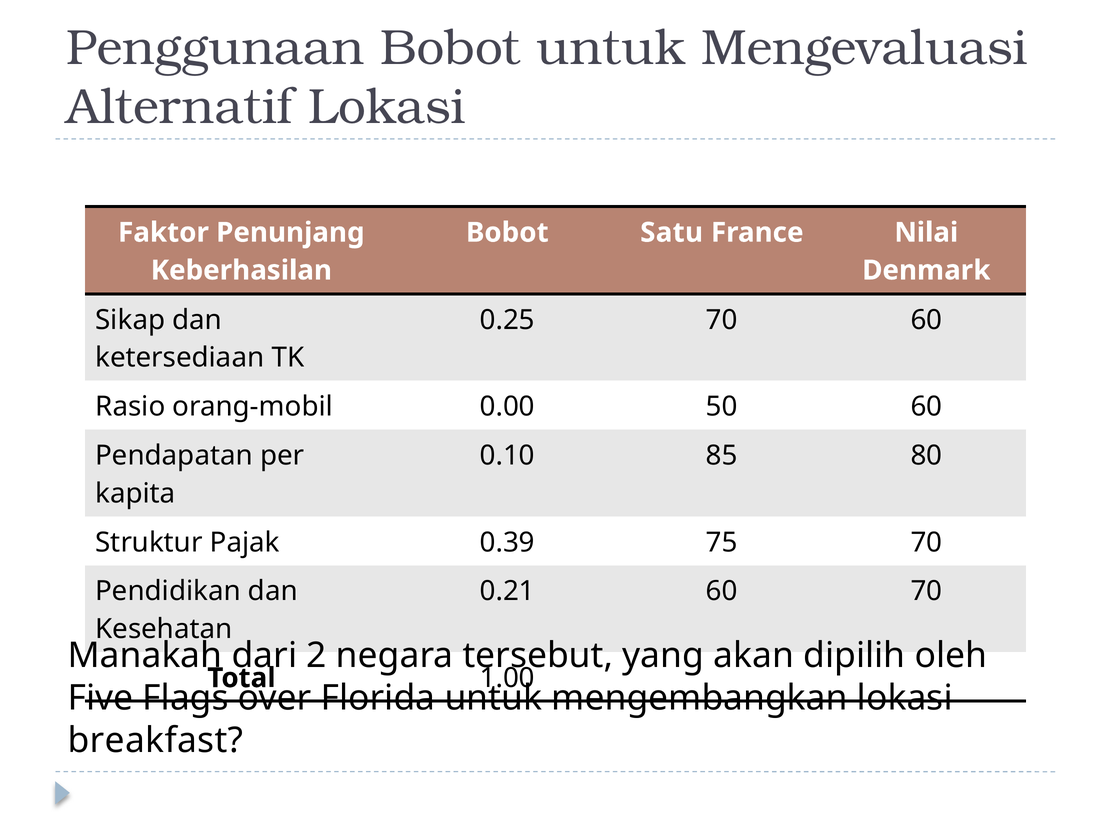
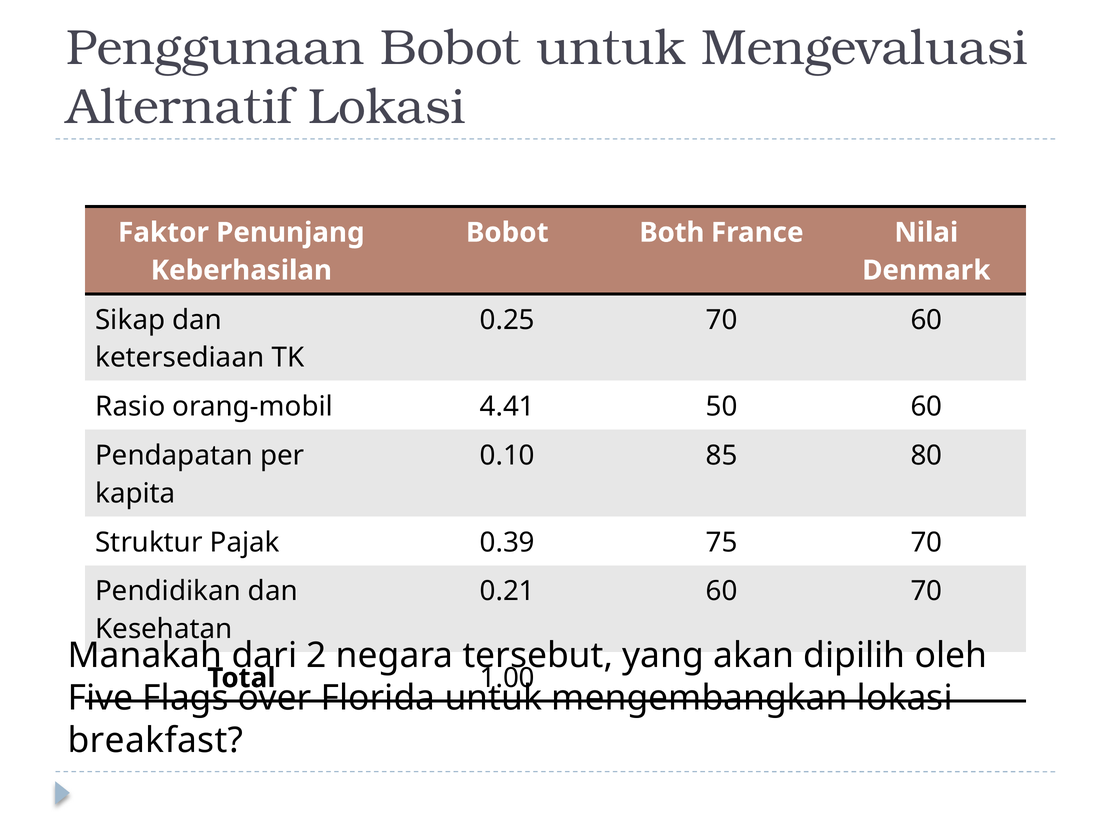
Satu: Satu -> Both (672, 233)
0.00: 0.00 -> 4.41 (507, 407)
